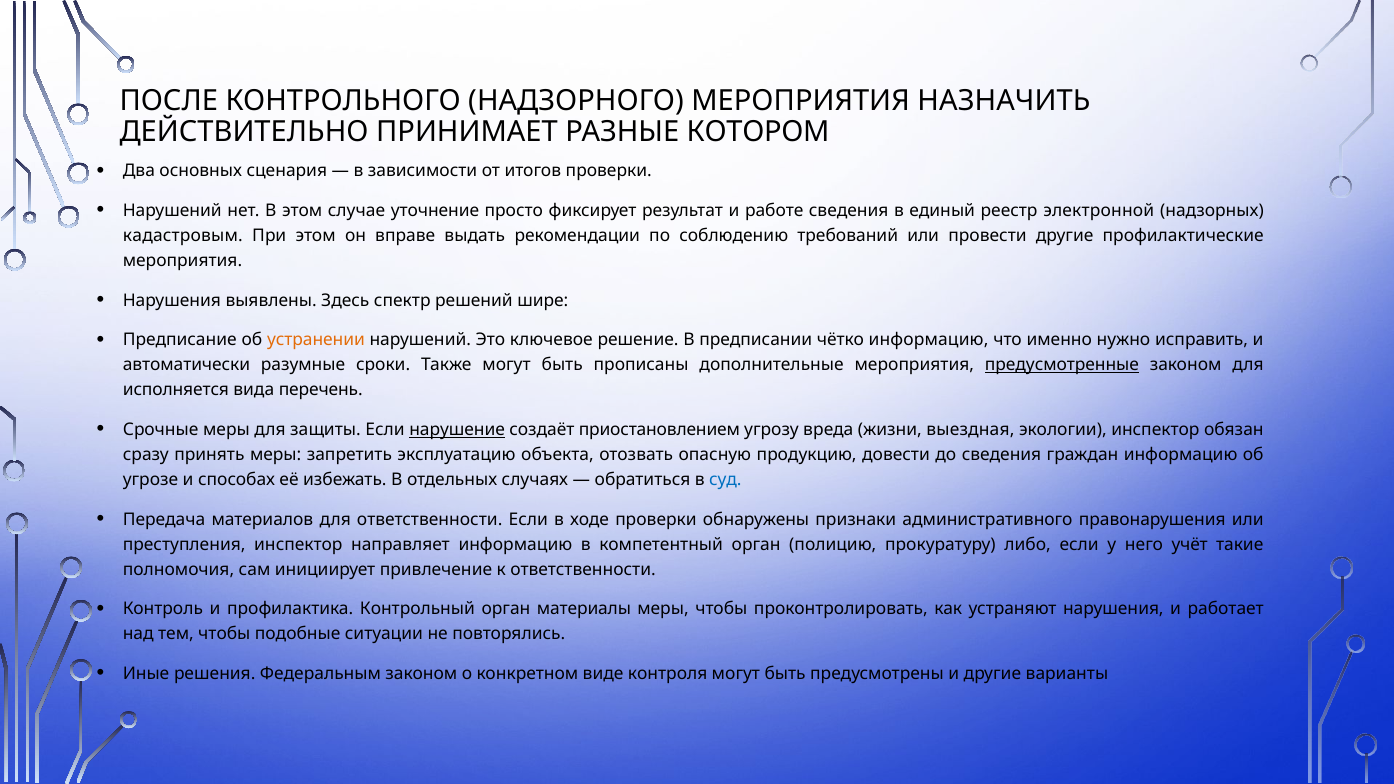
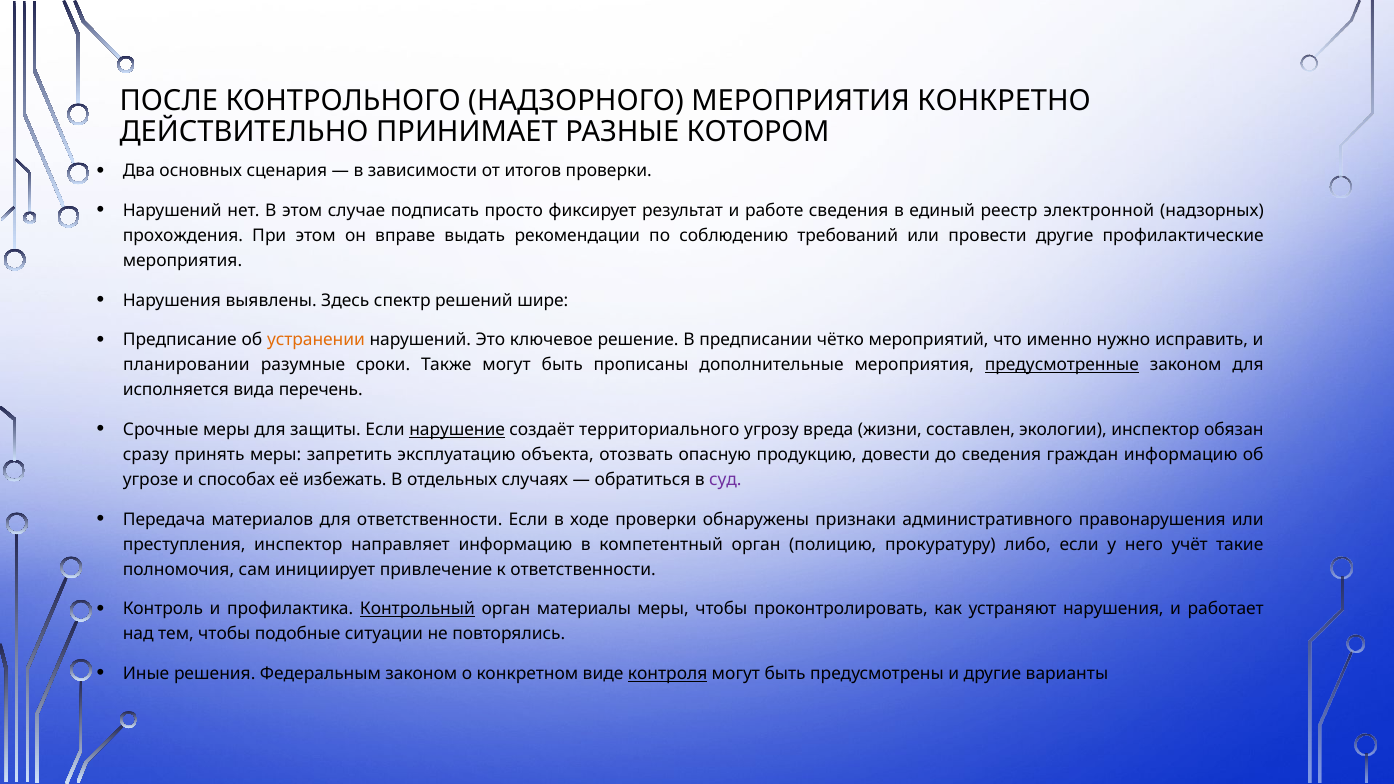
НАЗНАЧИТЬ: НАЗНАЧИТЬ -> КОНКРЕТНО (1004, 101)
уточнение: уточнение -> подписать (435, 211)
кадастровым: кадастровым -> прохождения (183, 236)
чётко информацию: информацию -> мероприятий (929, 340)
автоматически: автоматически -> планировании (186, 365)
приостановлением: приостановлением -> территориального (659, 430)
выездная: выездная -> составлен (971, 430)
суд colour: blue -> purple (725, 480)
Контрольный underline: none -> present (417, 609)
контроля underline: none -> present (668, 674)
